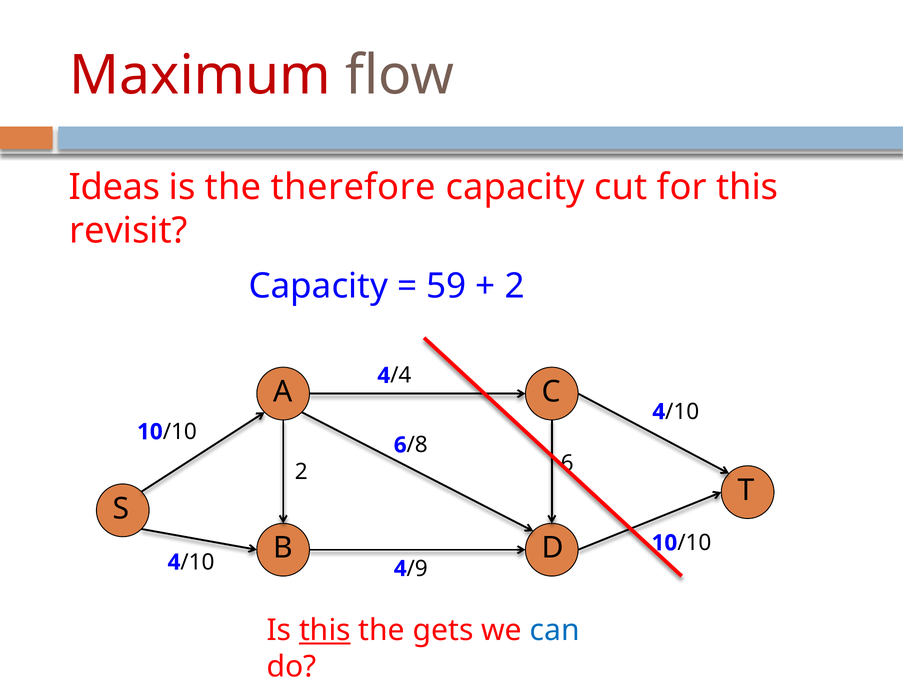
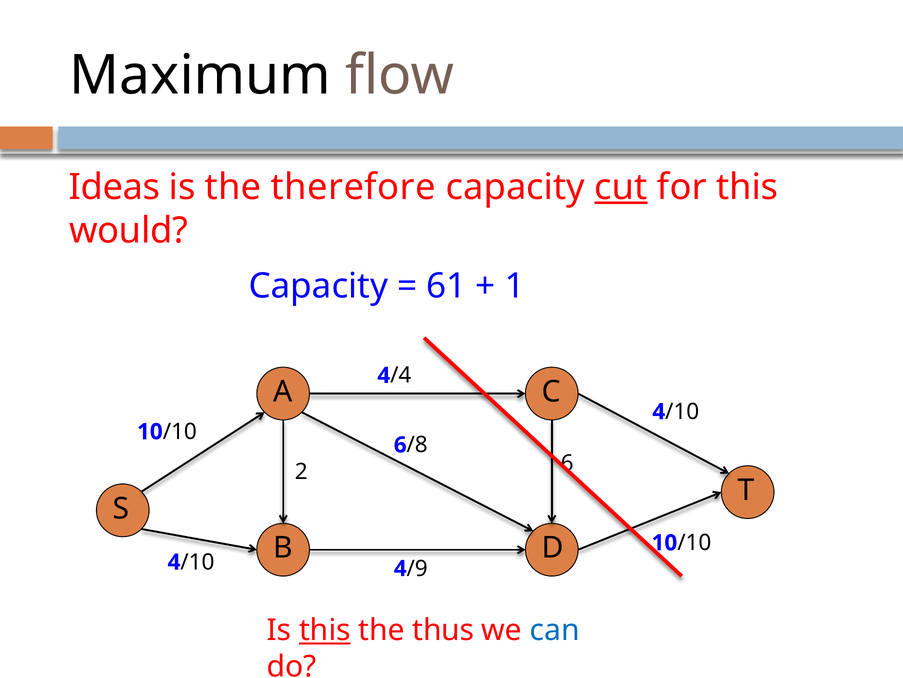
Maximum colour: red -> black (200, 75)
cut underline: none -> present (621, 187)
revisit: revisit -> would (128, 230)
59: 59 -> 61 (446, 286)
2: 2 -> 1 (515, 286)
gets: gets -> thus (443, 630)
